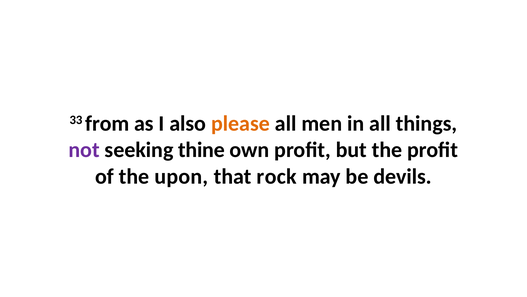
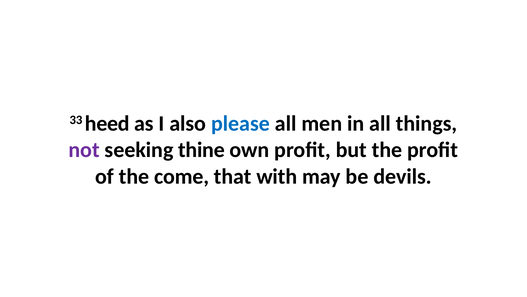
from: from -> heed (107, 123)
please colour: orange -> blue (240, 123)
upon: upon -> come (182, 176)
rock: rock -> with (277, 176)
